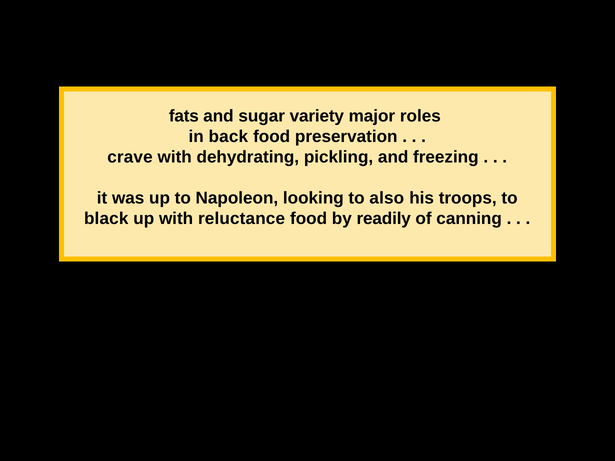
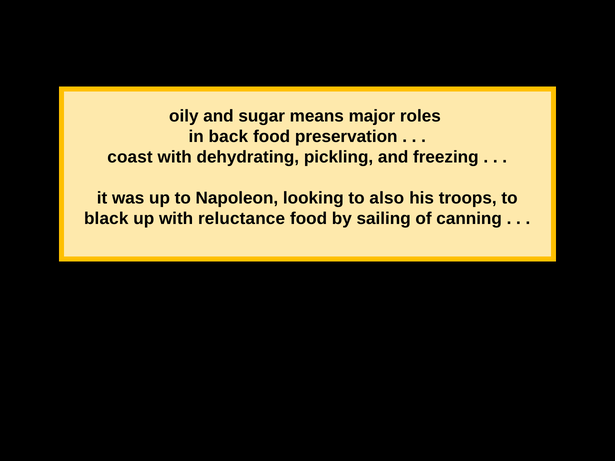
fats: fats -> oily (184, 116)
variety: variety -> means (317, 116)
crave: crave -> coast (130, 157)
readily: readily -> sailing (384, 219)
